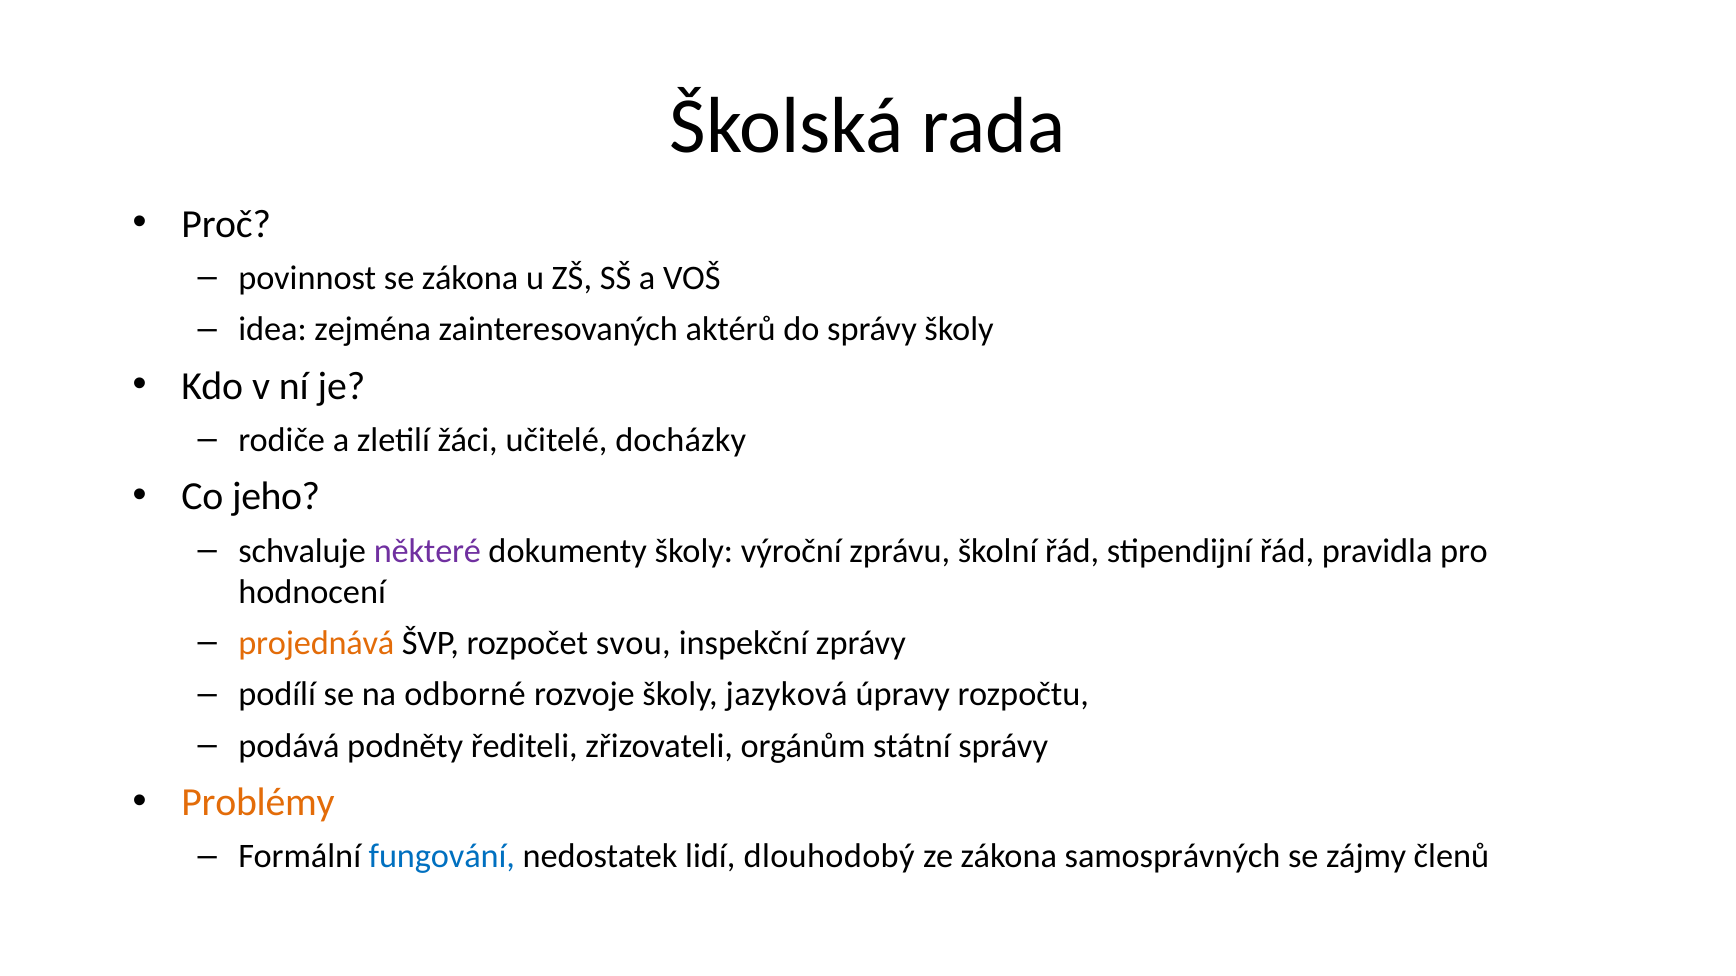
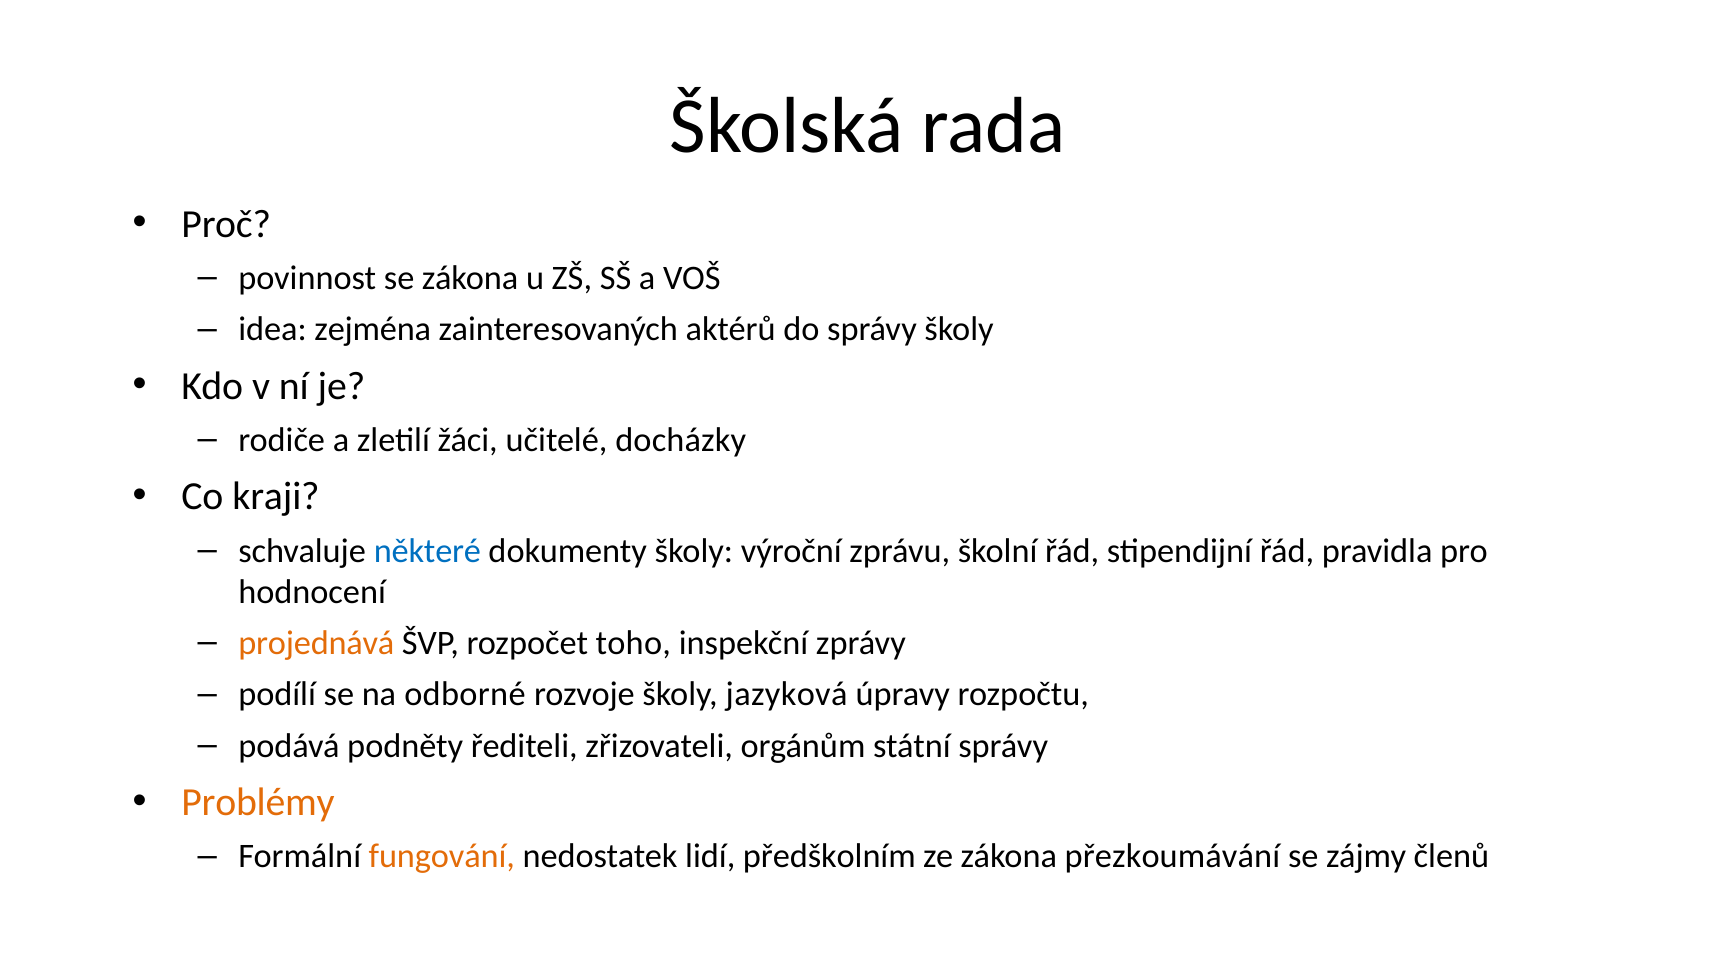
jeho: jeho -> kraji (276, 497)
některé colour: purple -> blue (427, 551)
svou: svou -> toho (633, 644)
fungování colour: blue -> orange (442, 857)
dlouhodobý: dlouhodobý -> předškolním (829, 857)
samosprávných: samosprávných -> přezkoumávání (1172, 857)
